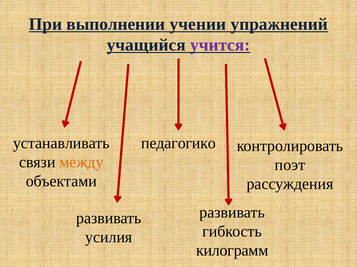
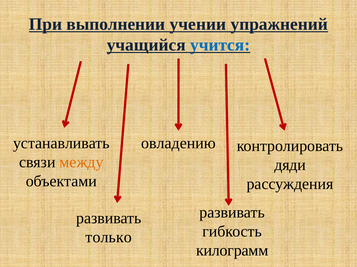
учится colour: purple -> blue (220, 45)
педагогико: педагогико -> овладению (178, 143)
поэт: поэт -> дяди (290, 165)
усилия: усилия -> только (109, 238)
